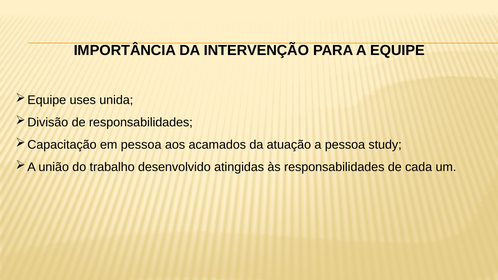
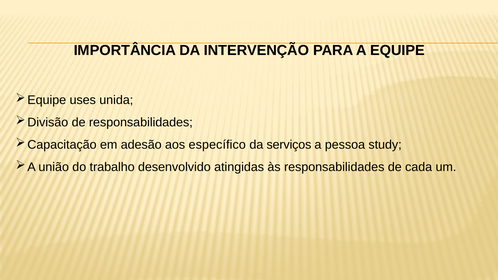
em pessoa: pessoa -> adesão (141, 145)
acamados: acamados -> específico (217, 145)
atuação: atuação -> serviços (289, 145)
